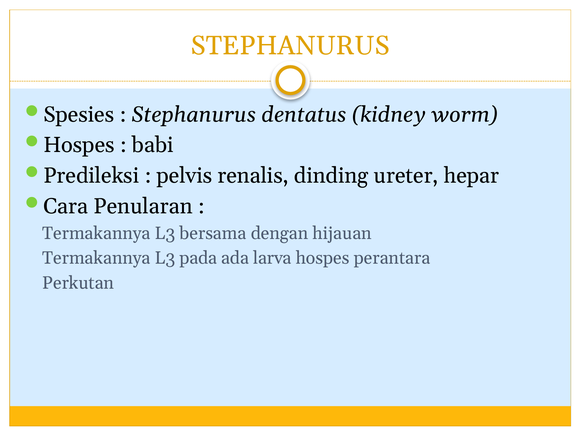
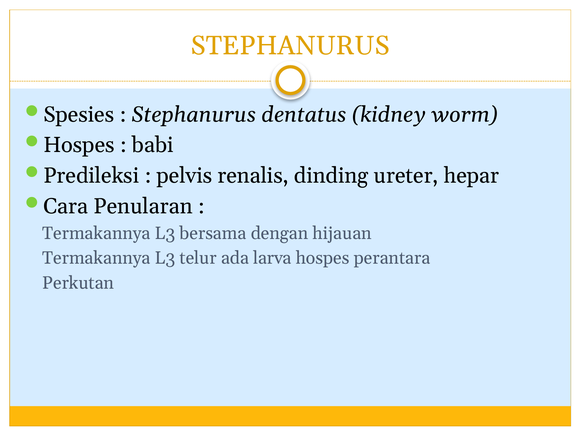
pada: pada -> telur (198, 258)
